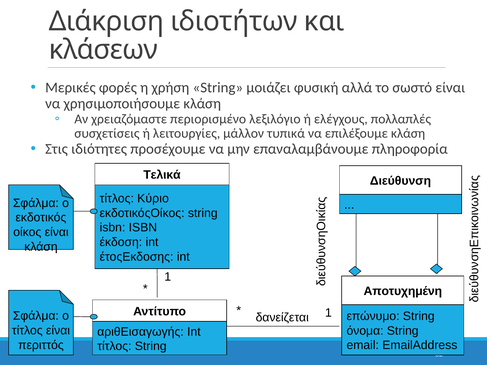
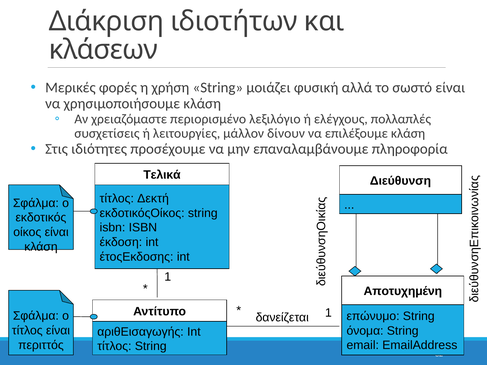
τυπικά: τυπικά -> δίνουν (286, 134)
Κύριο: Κύριο -> Δεκτή (153, 199)
